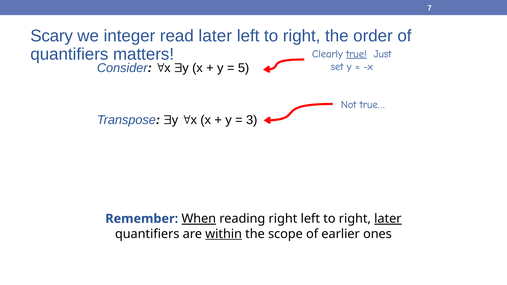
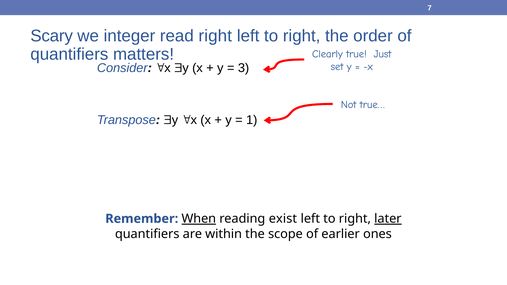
read later: later -> right (215, 36)
true underline: present -> none (356, 54)
5: 5 -> 3 (244, 68)
3: 3 -> 1 (252, 120)
reading right: right -> exist (283, 219)
within underline: present -> none (224, 234)
